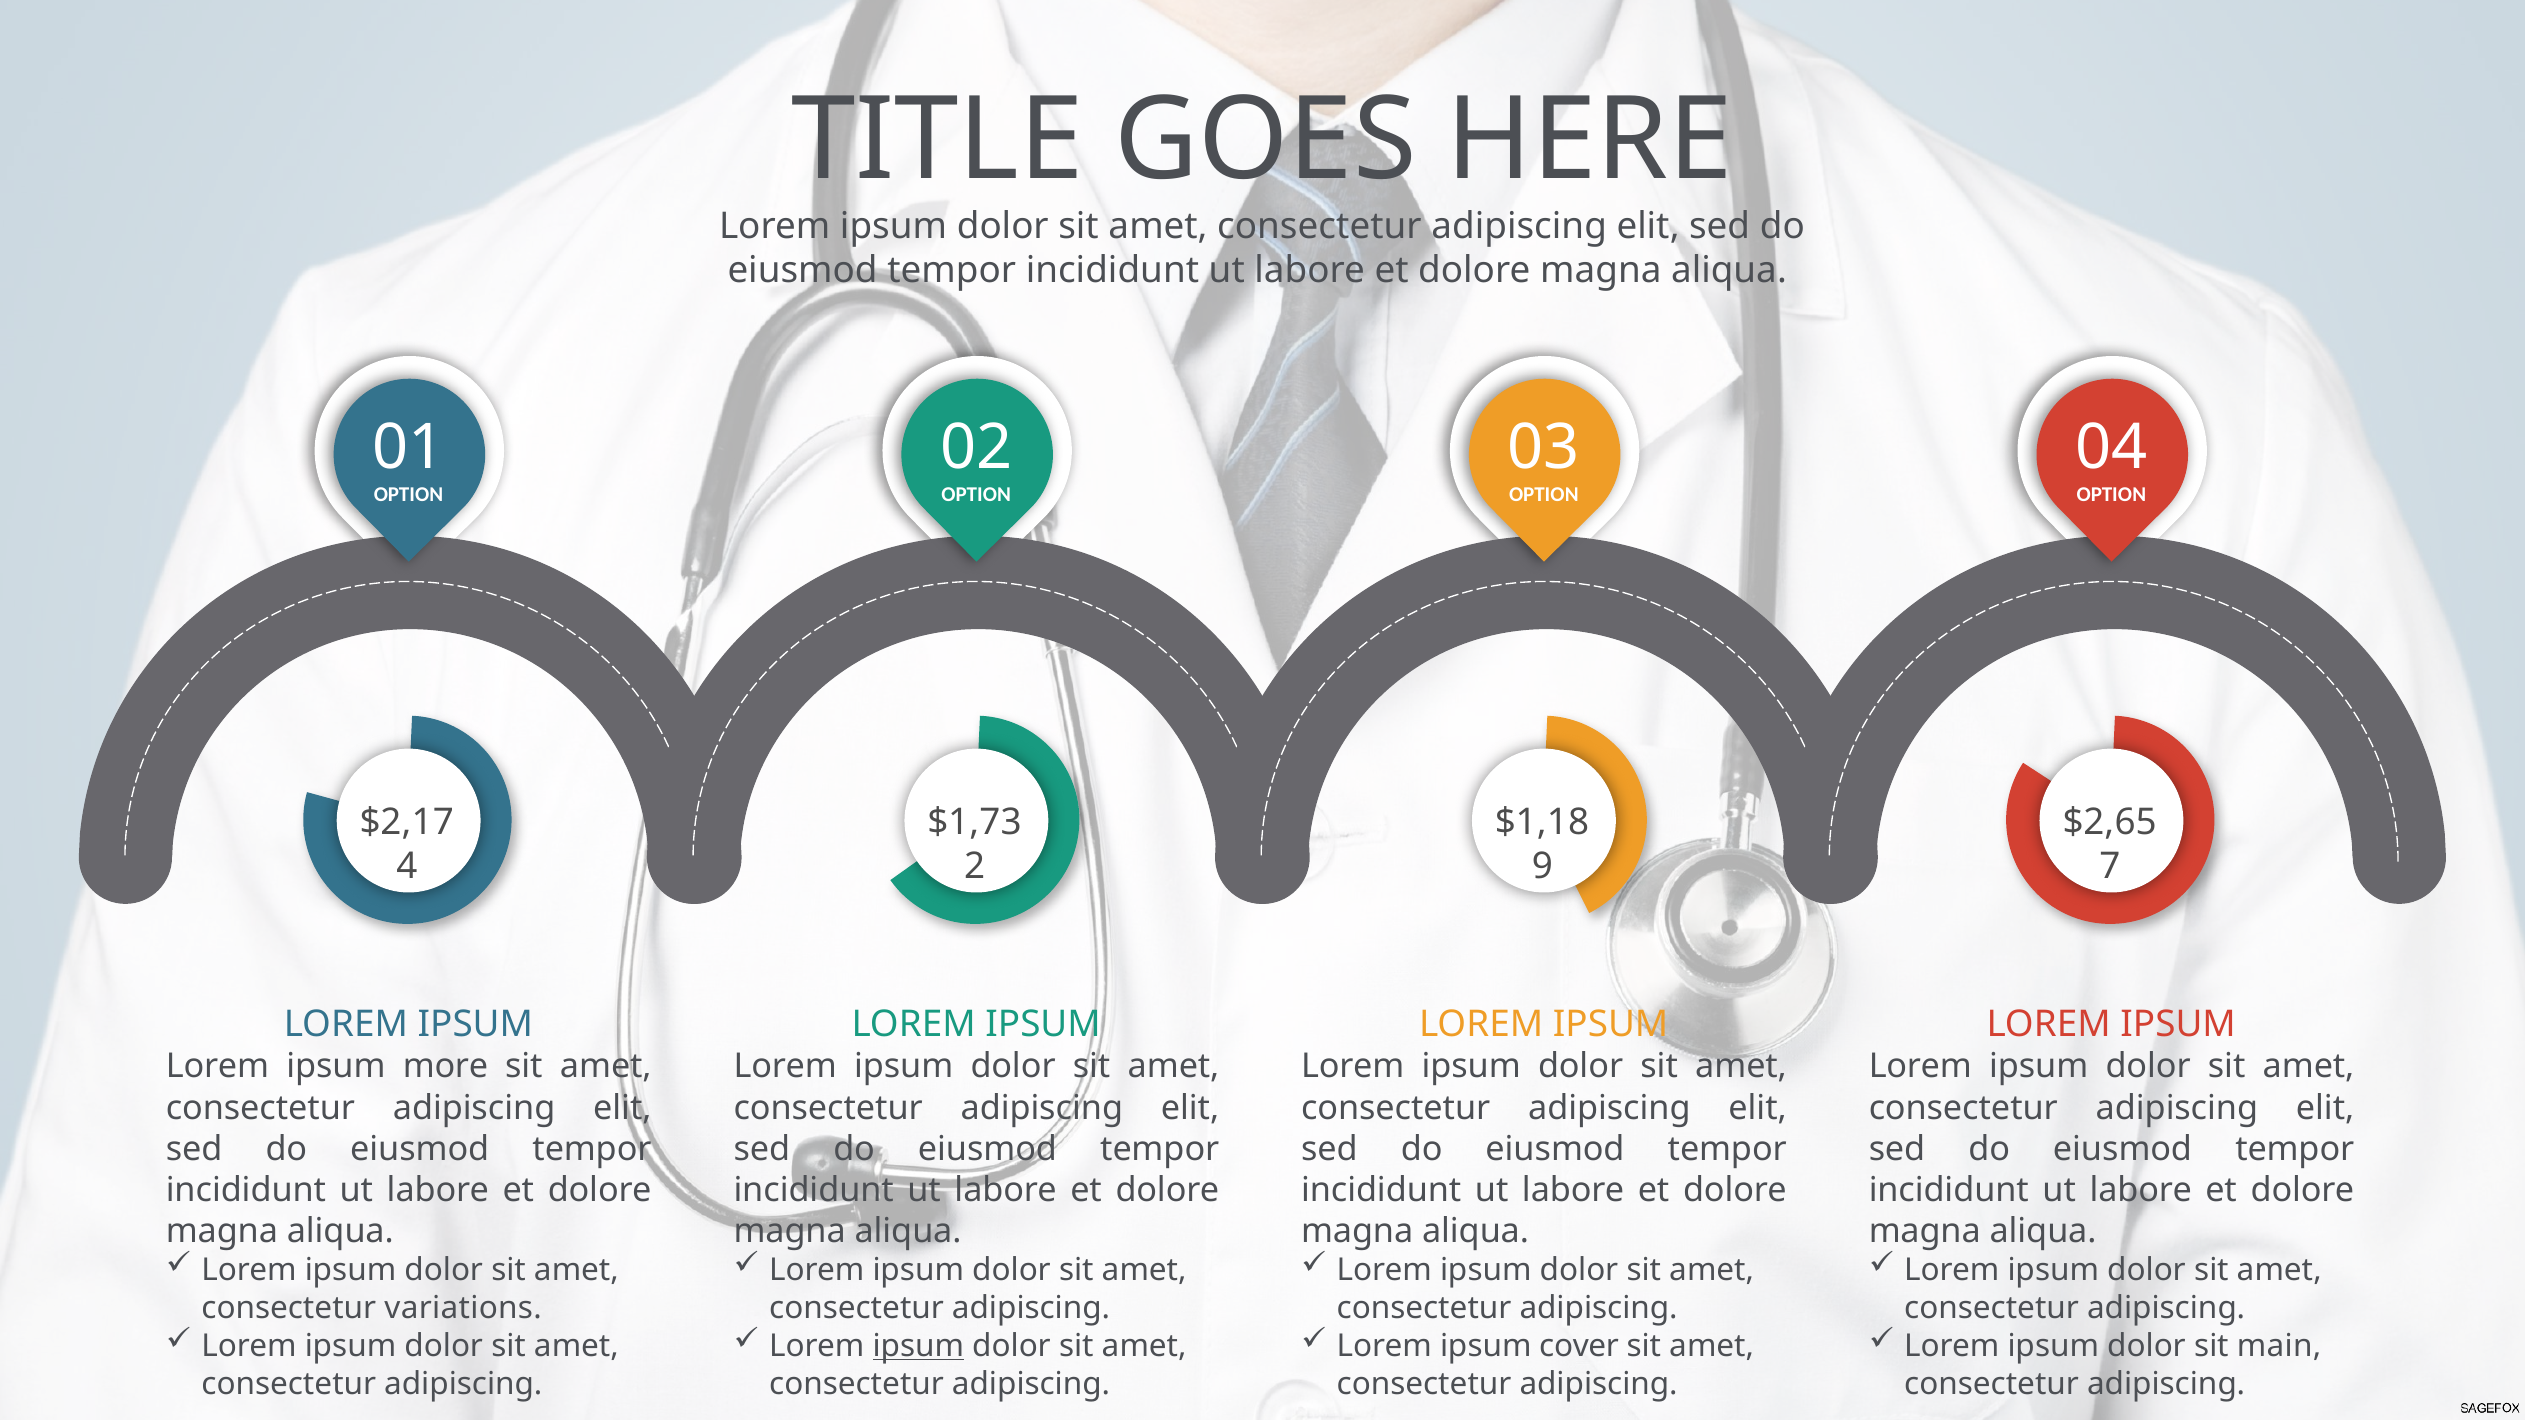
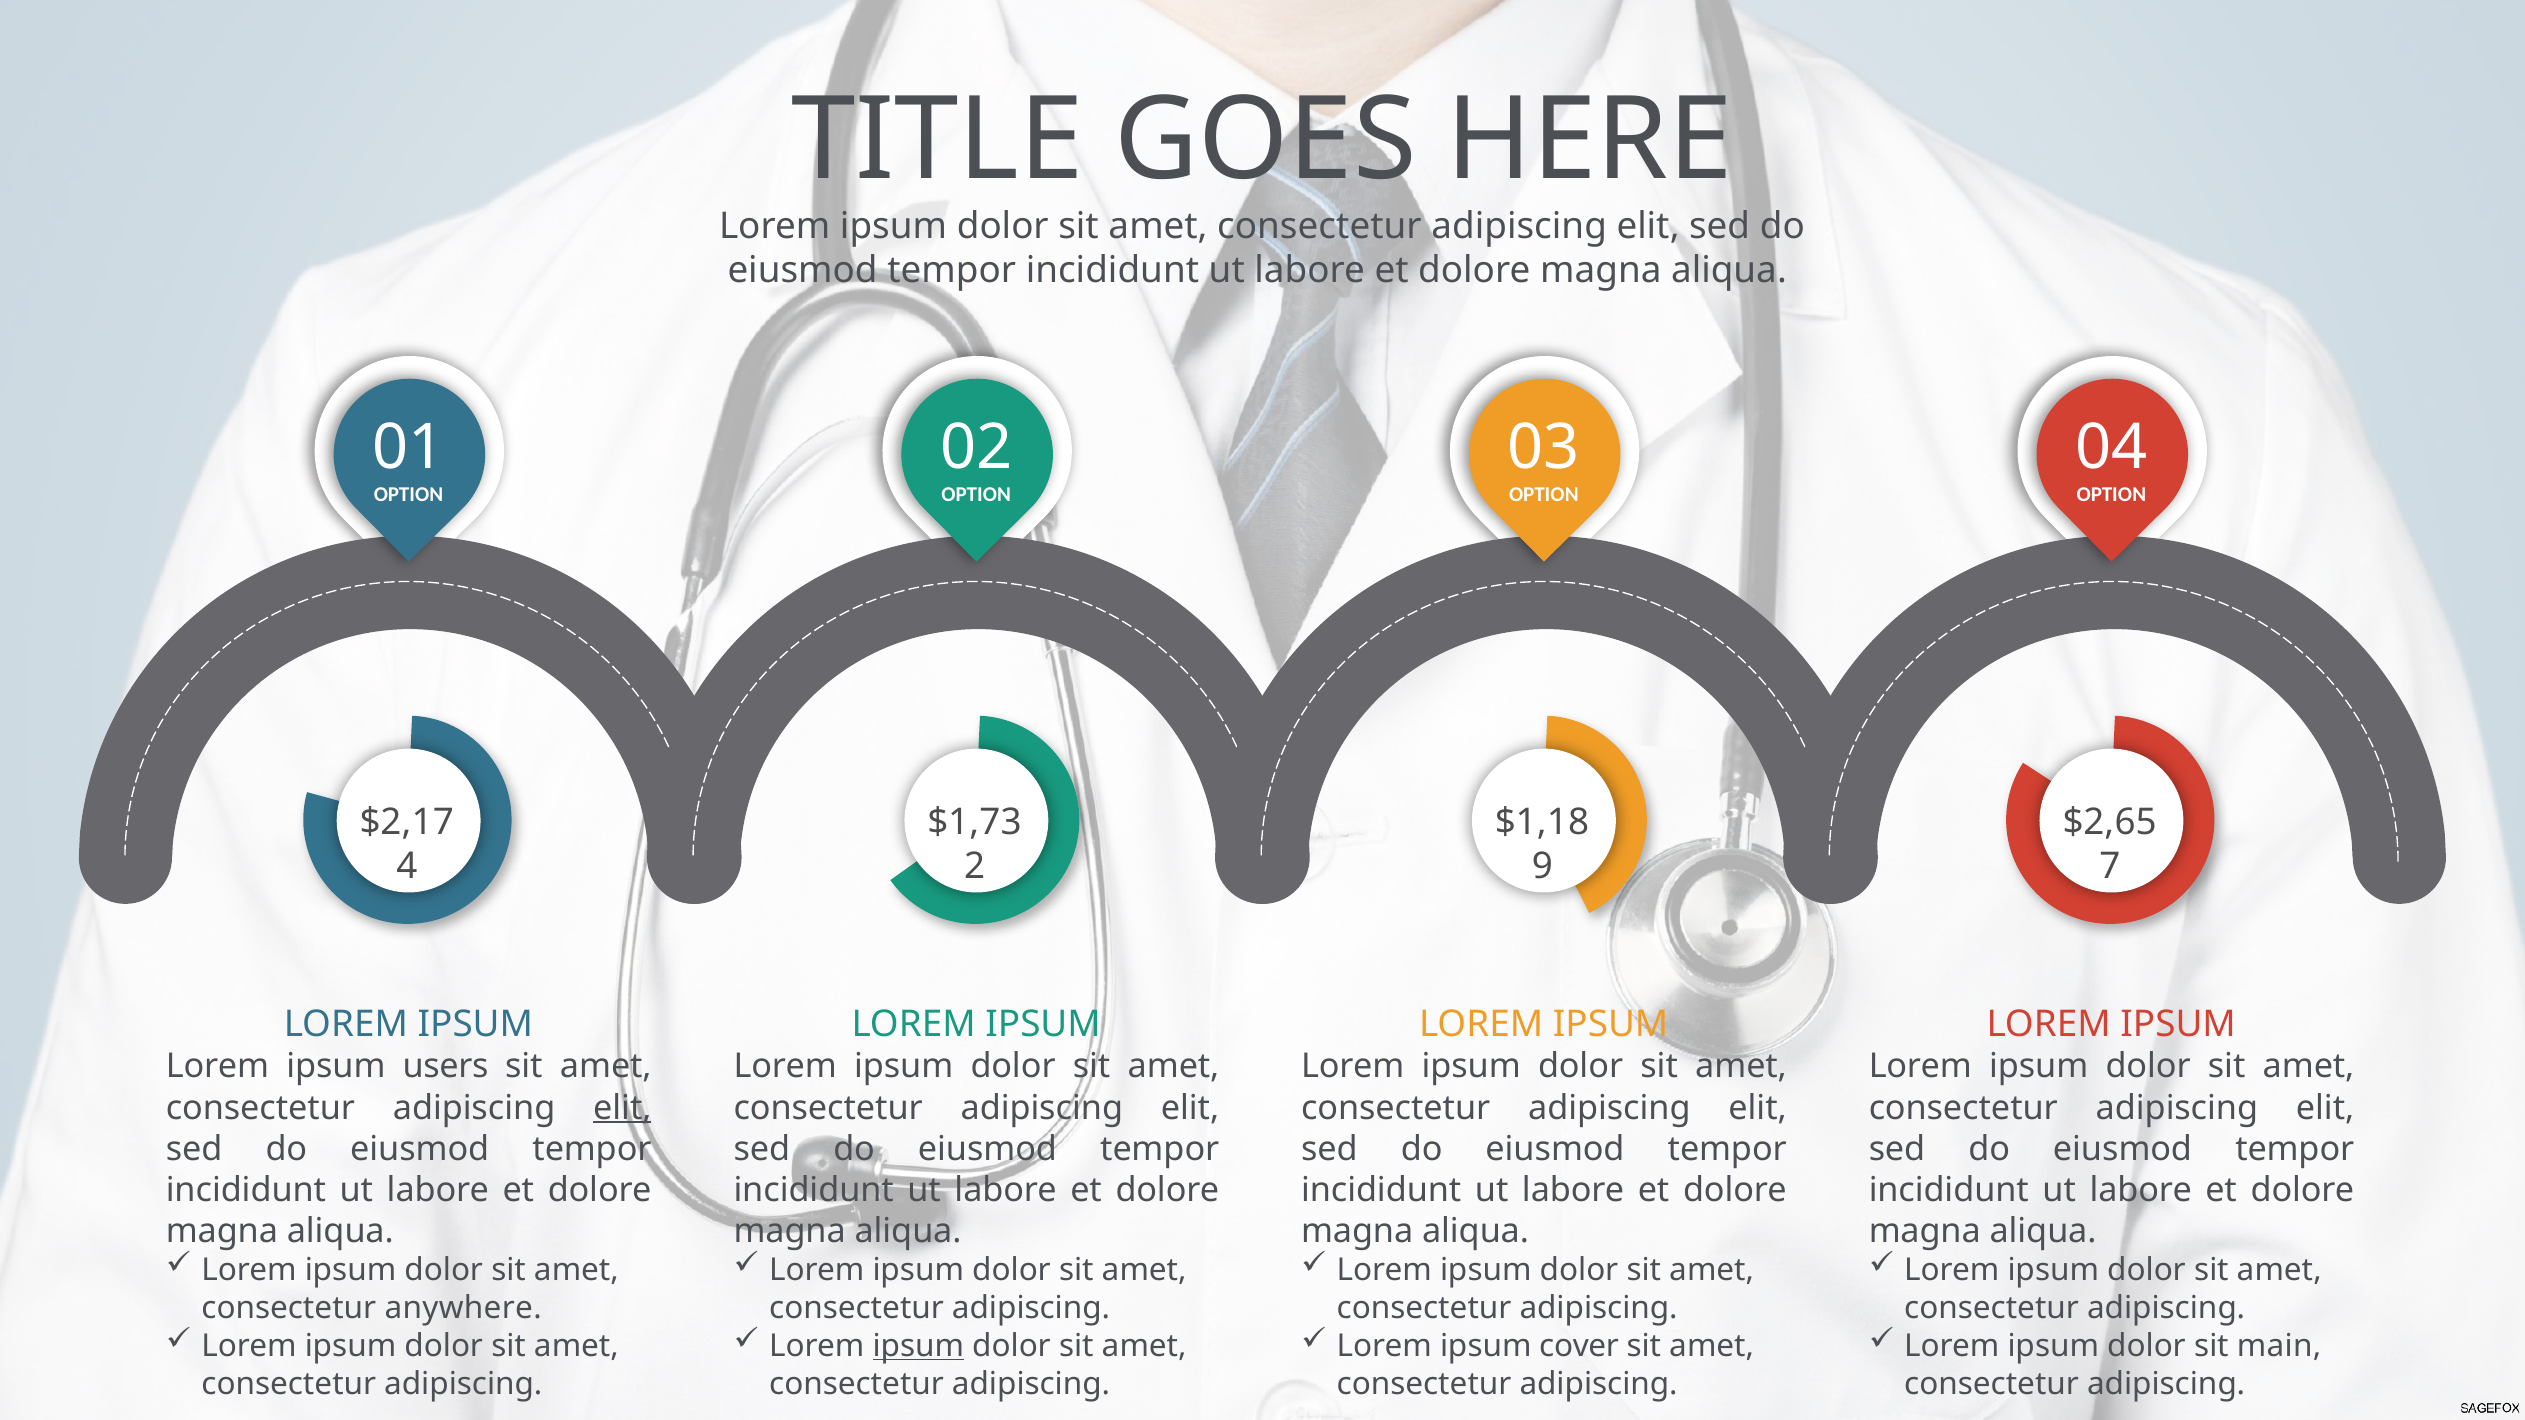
more: more -> users (446, 1067)
elit underline: none -> present (622, 1108)
variations: variations -> anywhere (463, 1308)
